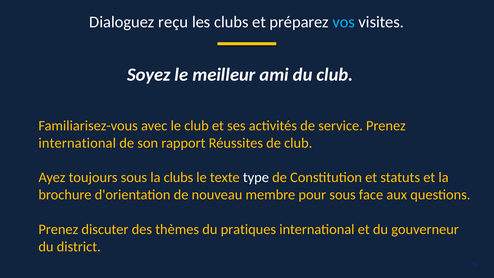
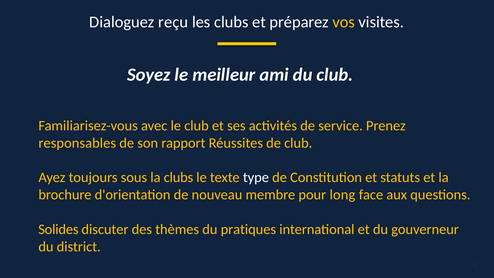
vos colour: light blue -> yellow (344, 22)
international: international -> responsables (77, 143)
pour sous: sous -> long (342, 195)
Prenez: Prenez -> Solides (58, 229)
